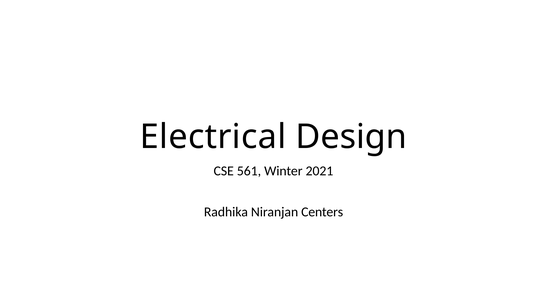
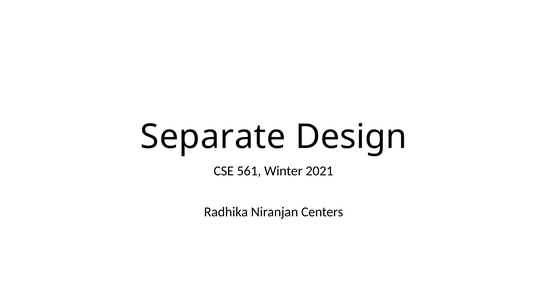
Electrical: Electrical -> Separate (213, 137)
